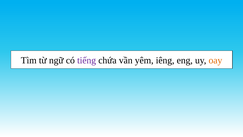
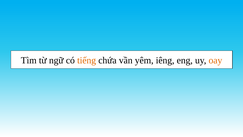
tiếng colour: purple -> orange (87, 60)
